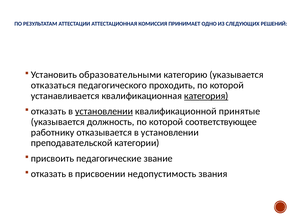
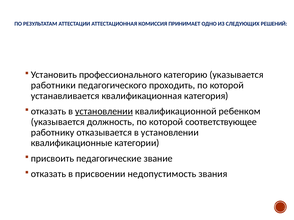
образовательными: образовательными -> профессионального (120, 75)
отказаться: отказаться -> работники (53, 85)
категория underline: present -> none (206, 96)
принятые: принятые -> ребенком (240, 112)
преподавательской: преподавательской -> квалификационные (72, 143)
